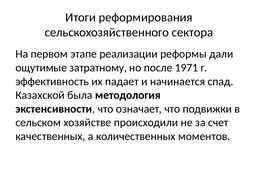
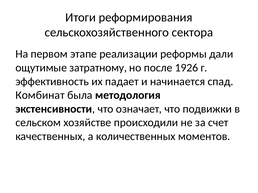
1971: 1971 -> 1926 (187, 68)
Казахской: Казахской -> Комбинат (40, 95)
